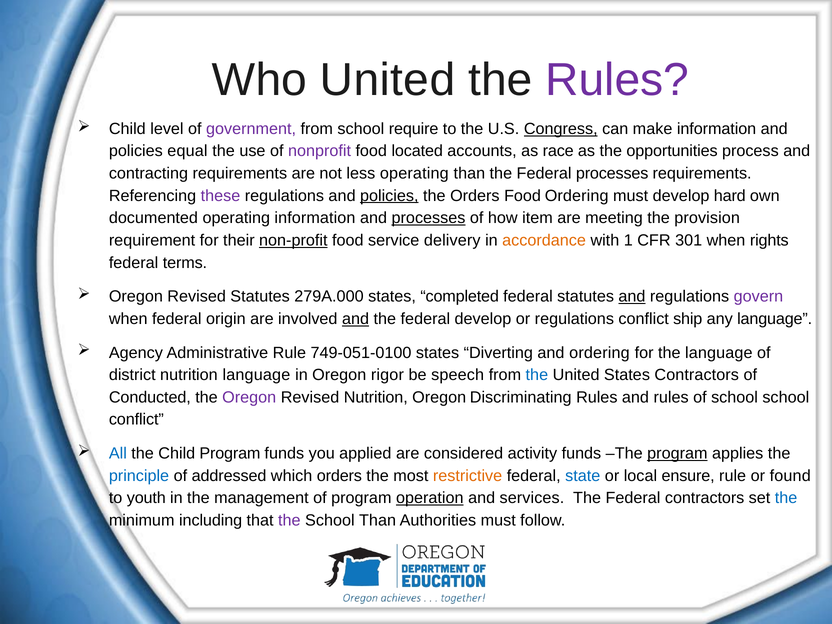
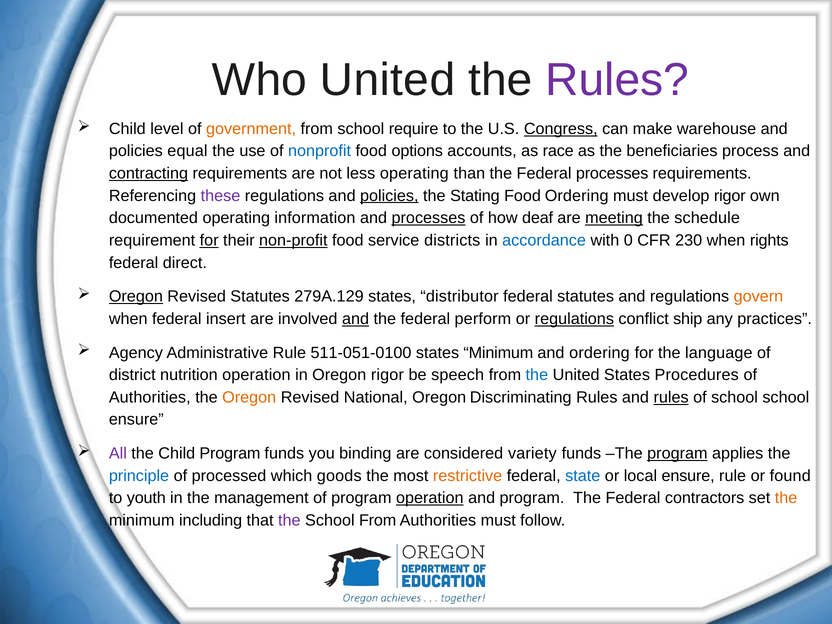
government colour: purple -> orange (251, 129)
make information: information -> warehouse (717, 129)
nonprofit colour: purple -> blue (320, 151)
located: located -> options (417, 151)
opportunities: opportunities -> beneficiaries (672, 151)
contracting underline: none -> present (148, 173)
the Orders: Orders -> Stating (475, 196)
develop hard: hard -> rigor (730, 196)
item: item -> deaf (538, 218)
meeting underline: none -> present (614, 218)
provision: provision -> schedule (707, 218)
for underline: none -> present (209, 240)
delivery: delivery -> districts (452, 240)
accordance colour: orange -> blue (544, 240)
1: 1 -> 0 (628, 240)
301: 301 -> 230 (689, 240)
terms: terms -> direct (185, 263)
Oregon underline: none -> present (136, 297)
279A.000: 279A.000 -> 279A.129 (329, 297)
completed: completed -> distributor (459, 297)
and underline: present -> none (632, 297)
govern colour: purple -> orange (758, 297)
origin: origin -> insert (226, 319)
federal develop: develop -> perform (483, 319)
regulations underline: none -> present (574, 319)
any language: language -> practices (775, 319)
749-051-0100: 749-051-0100 -> 511-051-0100 (361, 353)
states Diverting: Diverting -> Minimum (498, 353)
nutrition language: language -> operation (256, 375)
States Contractors: Contractors -> Procedures (697, 375)
Conducted: Conducted -> Authorities (150, 397)
Oregon colour: purple -> orange (249, 397)
Revised Nutrition: Nutrition -> National (376, 397)
rules underline: none -> present (671, 397)
conflict: conflict -> ensure (136, 420)
All colour: blue -> purple (118, 454)
applied: applied -> binding (365, 454)
activity: activity -> variety (532, 454)
addressed: addressed -> processed (229, 476)
which orders: orders -> goods (339, 476)
and services: services -> program (532, 498)
the colour: blue -> orange (786, 498)
School Than: Than -> From (378, 520)
